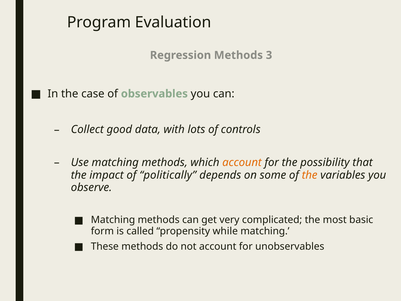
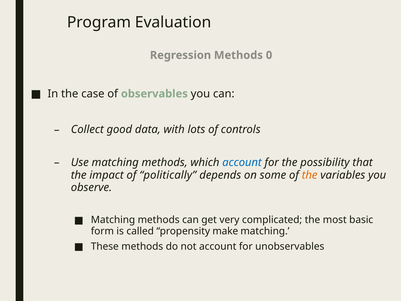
3: 3 -> 0 (269, 55)
account colour: orange -> blue (242, 162)
while: while -> make (225, 231)
